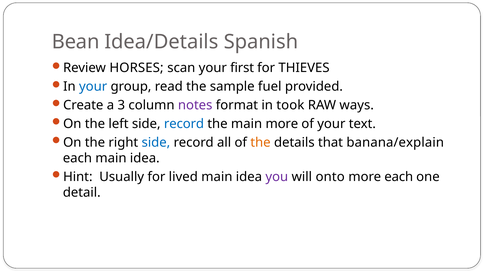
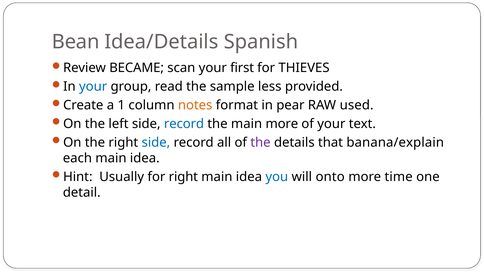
HORSES: HORSES -> BECAME (137, 68)
fuel: fuel -> less (270, 87)
3: 3 -> 1 (121, 105)
notes colour: purple -> orange (195, 105)
took: took -> pear (290, 105)
ways: ways -> used (357, 105)
the colour: orange -> purple (261, 143)
for lived: lived -> right (183, 177)
you colour: purple -> blue (277, 177)
more each: each -> time (399, 177)
